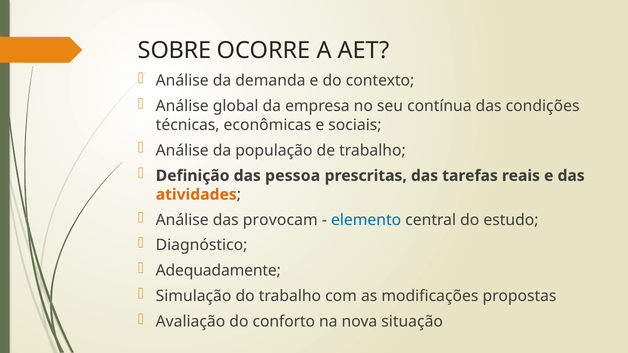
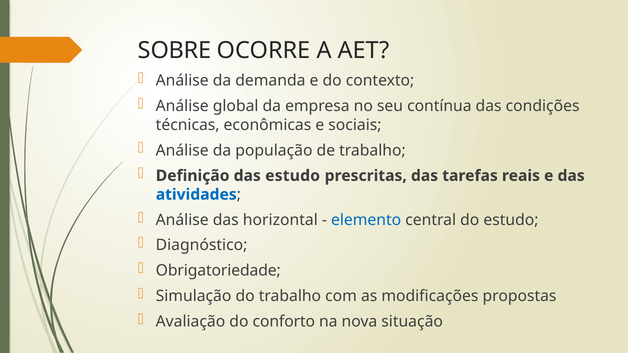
das pessoa: pessoa -> estudo (293, 176)
atividades colour: orange -> blue (196, 195)
provocam: provocam -> horizontal (280, 220)
Adequadamente: Adequadamente -> Obrigatoriedade (218, 271)
